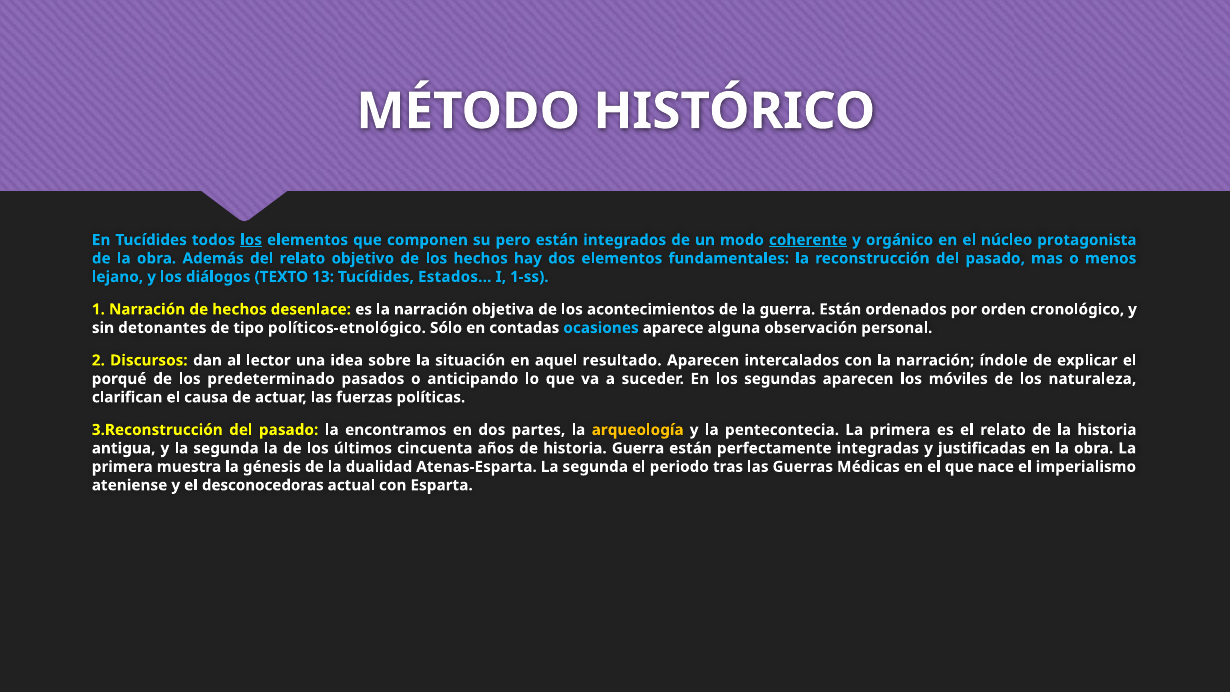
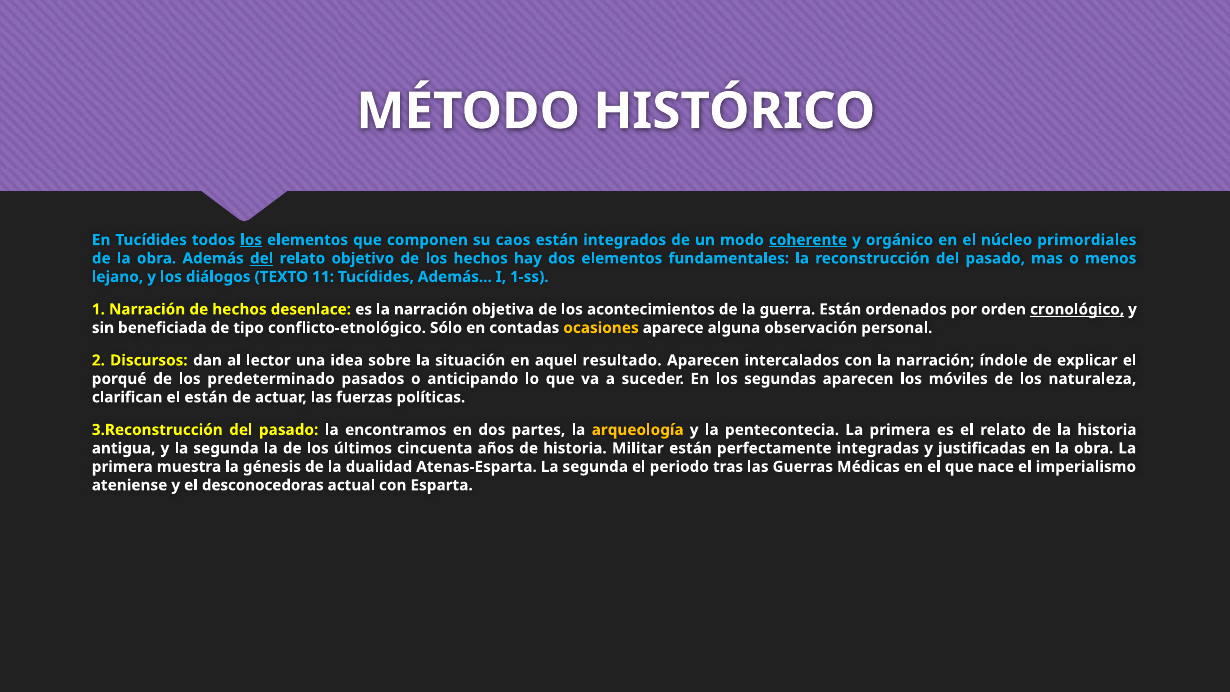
pero: pero -> caos (513, 240)
protagonista: protagonista -> primordiales (1087, 240)
del underline: none -> present (262, 258)
13: 13 -> 11 (323, 277)
Tucídides Estados: Estados -> Además (455, 277)
cronológico underline: none -> present (1077, 309)
detonantes: detonantes -> beneficiada (162, 328)
políticos-etnológico: políticos-etnológico -> conflicto-etnológico (347, 328)
ocasiones colour: light blue -> yellow (601, 328)
el causa: causa -> están (206, 397)
historia Guerra: Guerra -> Militar (638, 448)
